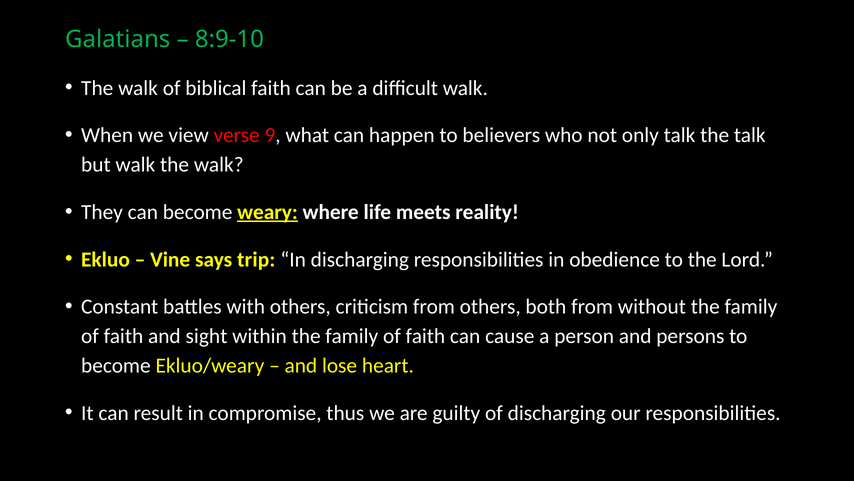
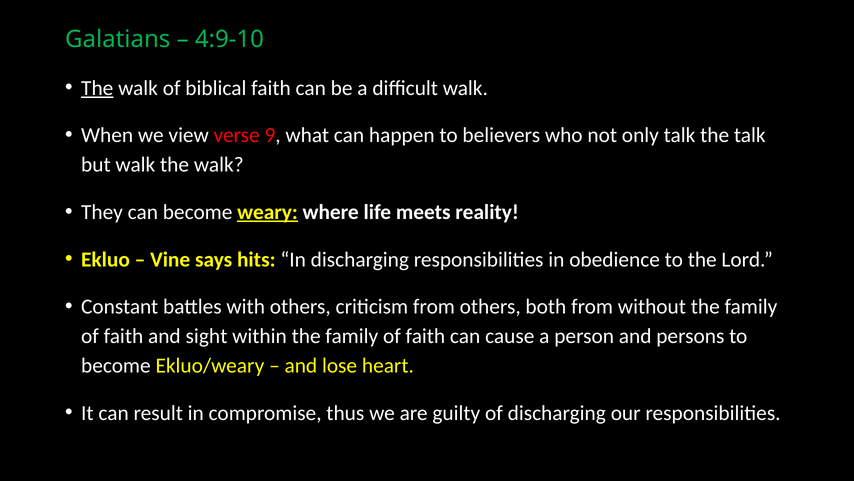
8:9-10: 8:9-10 -> 4:9-10 (229, 40)
The underline: none -> present (97, 88)
trip: trip -> hits (256, 259)
